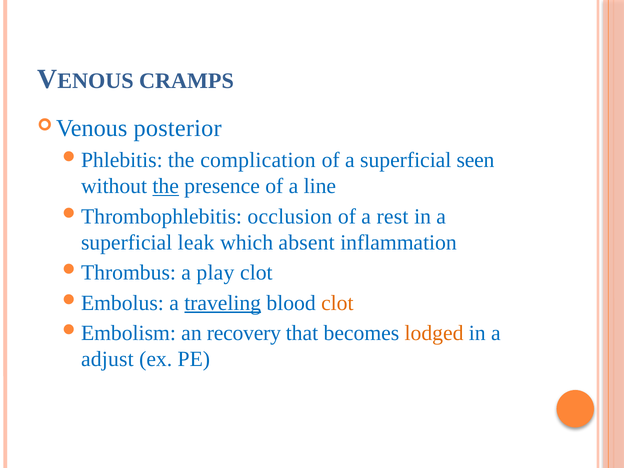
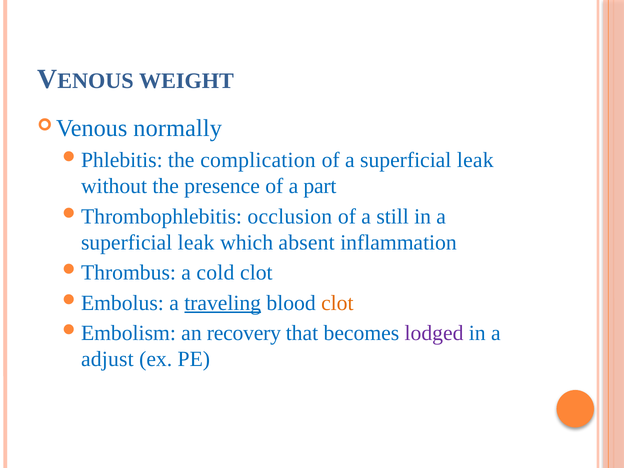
CRAMPS: CRAMPS -> WEIGHT (186, 81)
posterior: posterior -> normally (178, 128)
of a superficial seen: seen -> leak (475, 160)
the underline: present -> none (166, 186)
line: line -> part (320, 186)
rest: rest -> still (393, 216)
play: play -> cold (215, 273)
lodged colour: orange -> purple (434, 333)
